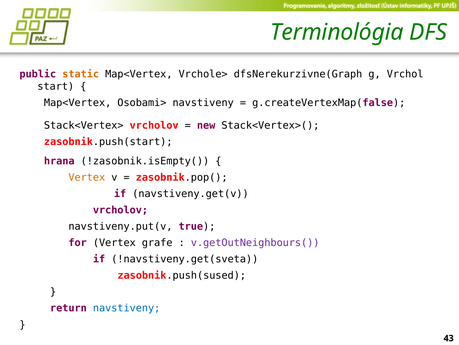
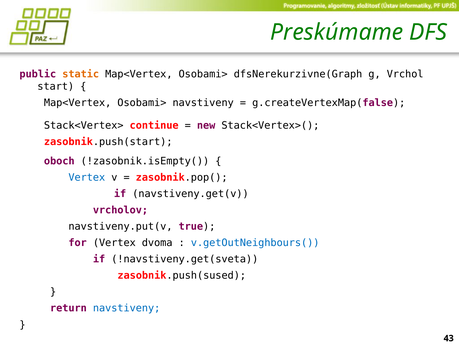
Terminológia: Terminológia -> Preskúmame (337, 32)
Vrchole>: Vrchole> -> Osobami> (203, 74)
Stack<Vertex> vrcholov: vrcholov -> continue (154, 125)
hrana: hrana -> oboch (59, 161)
Vertex colour: orange -> blue (87, 177)
grafe: grafe -> dvoma (157, 242)
v.getOutNeighbours( colour: purple -> blue (255, 242)
